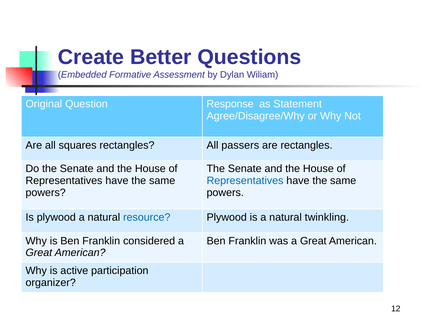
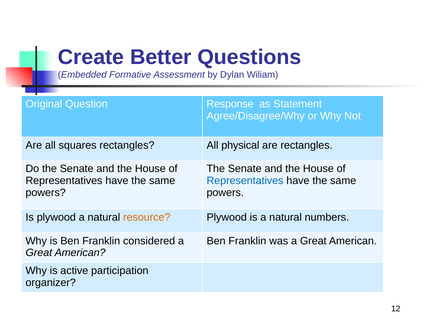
passers: passers -> physical (240, 145)
resource colour: blue -> orange (147, 218)
twinkling: twinkling -> numbers (327, 218)
